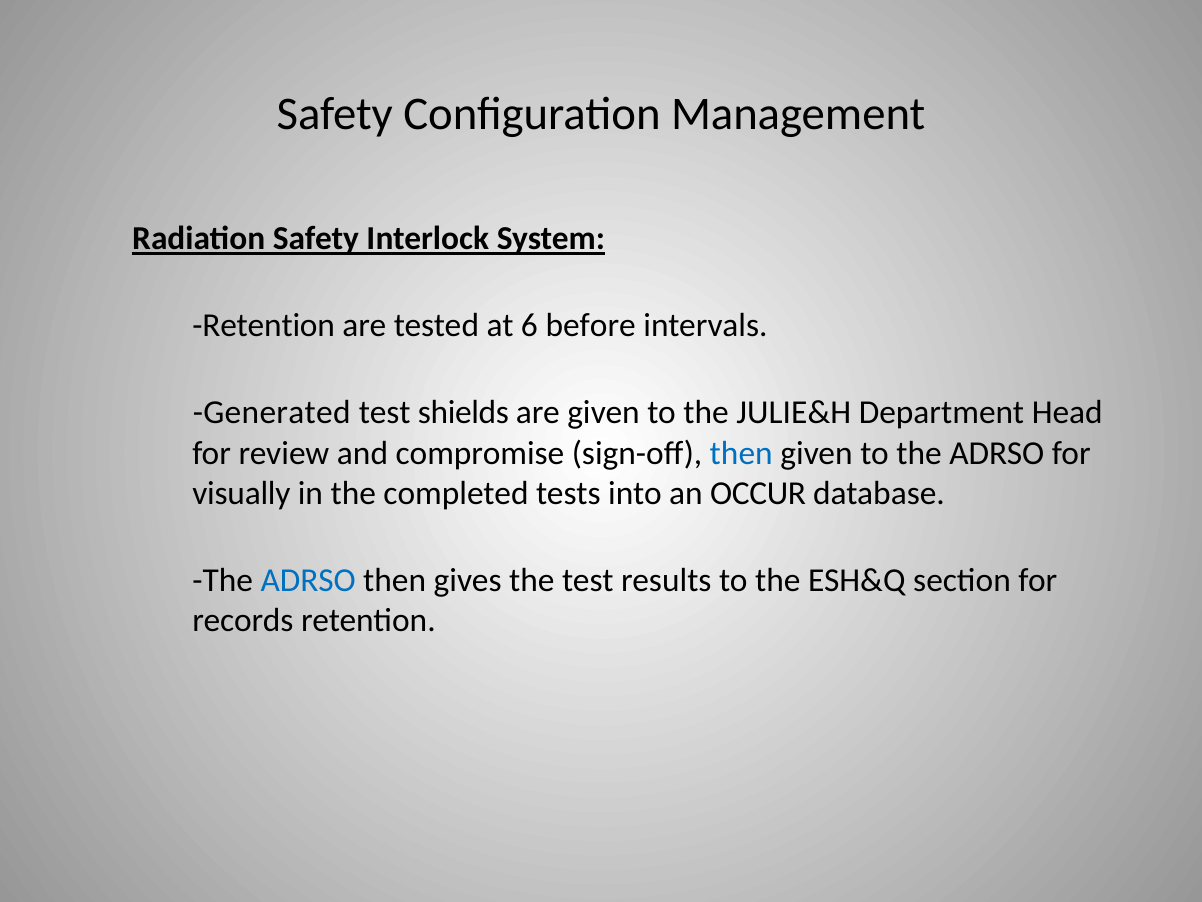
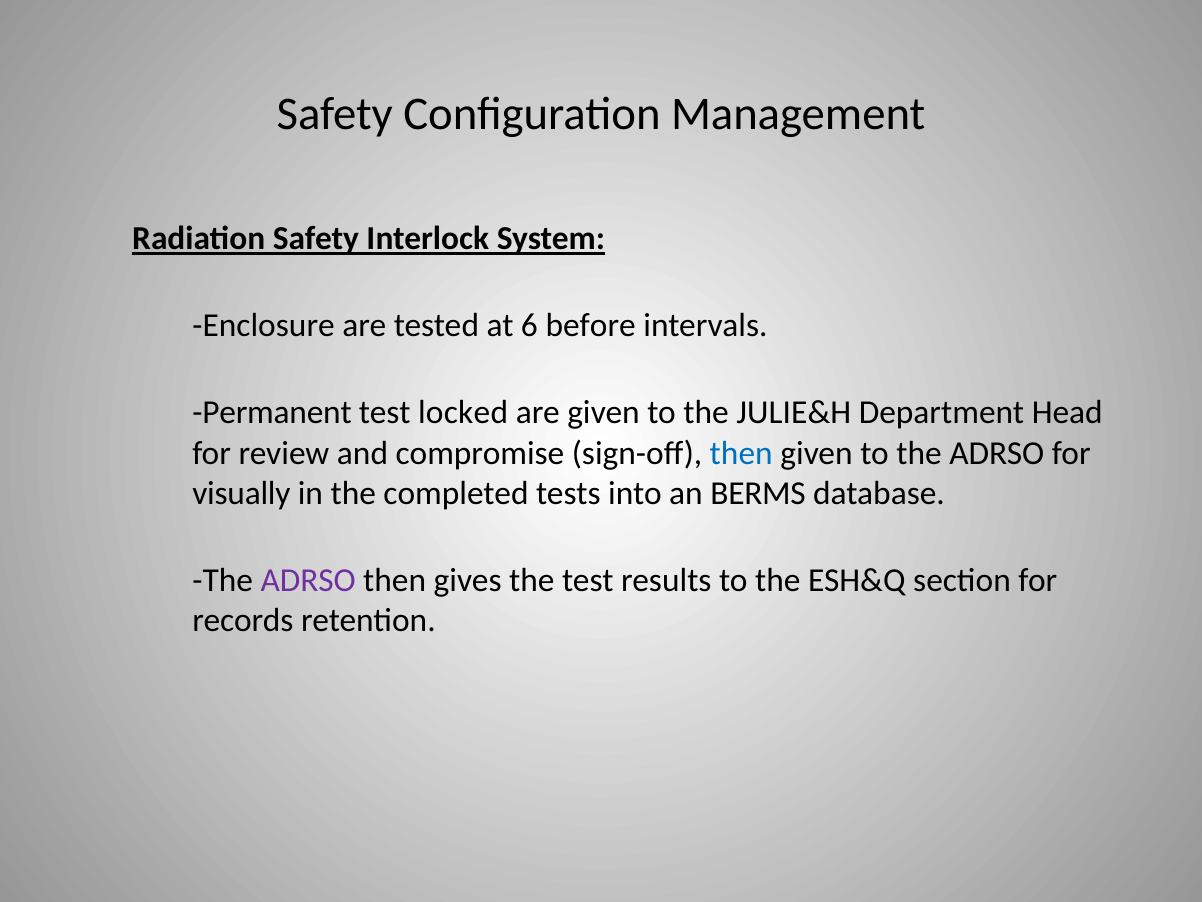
Retention: Retention -> Enclosure (264, 326)
Generated: Generated -> Permanent (272, 413)
shields: shields -> locked (463, 413)
OCCUR: OCCUR -> BERMS (758, 493)
ADRSO colour: blue -> purple (308, 580)
